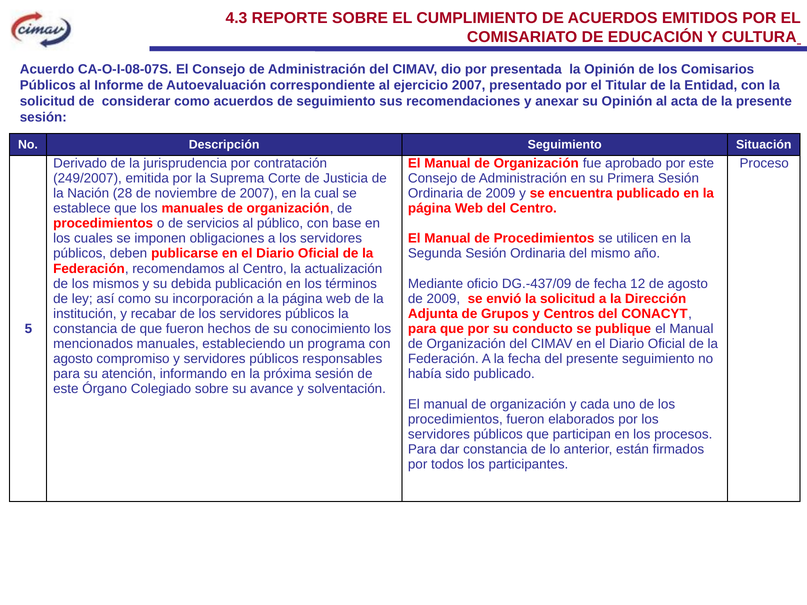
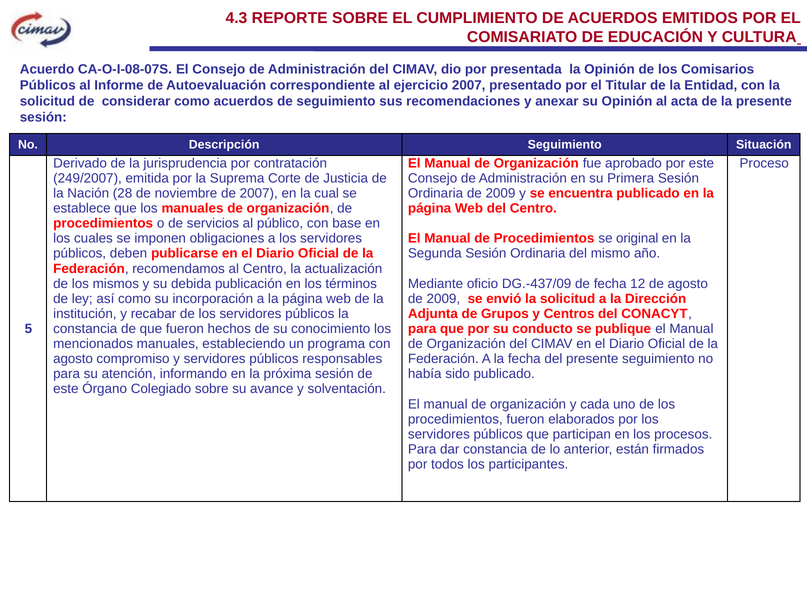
utilicen: utilicen -> original (637, 239)
